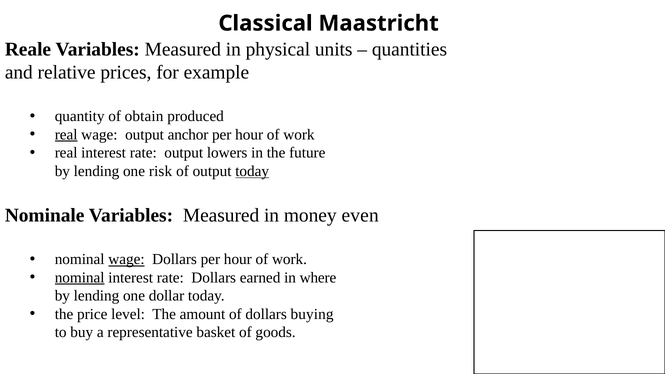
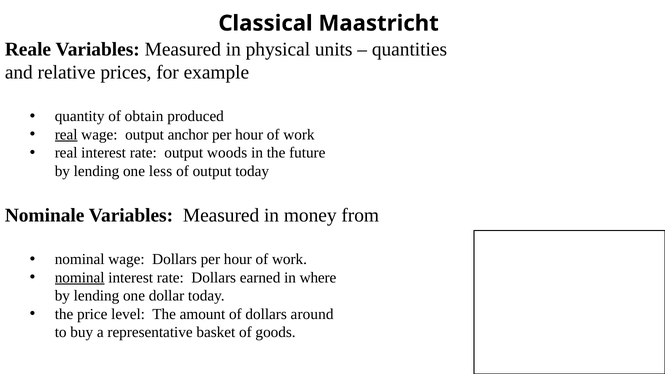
lowers: lowers -> woods (227, 153)
risk: risk -> less (161, 171)
today underline: present -> none (252, 171)
even: even -> from (360, 216)
wage underline: present -> none (126, 259)
buying: buying -> around (312, 314)
